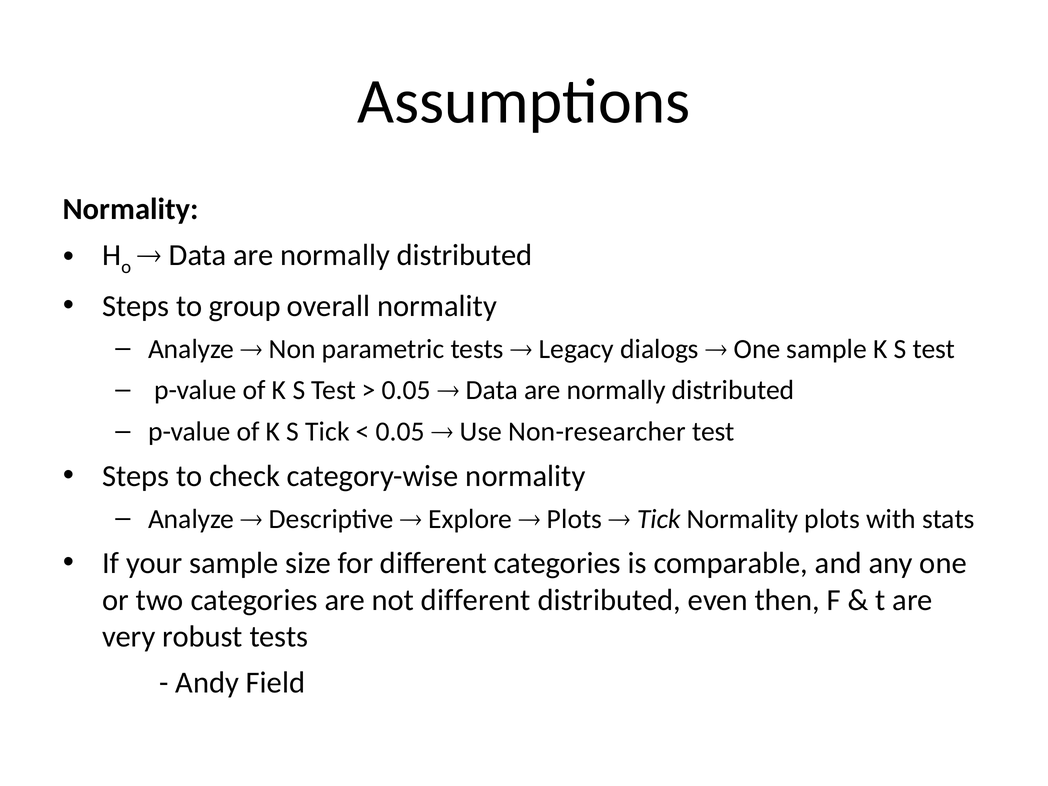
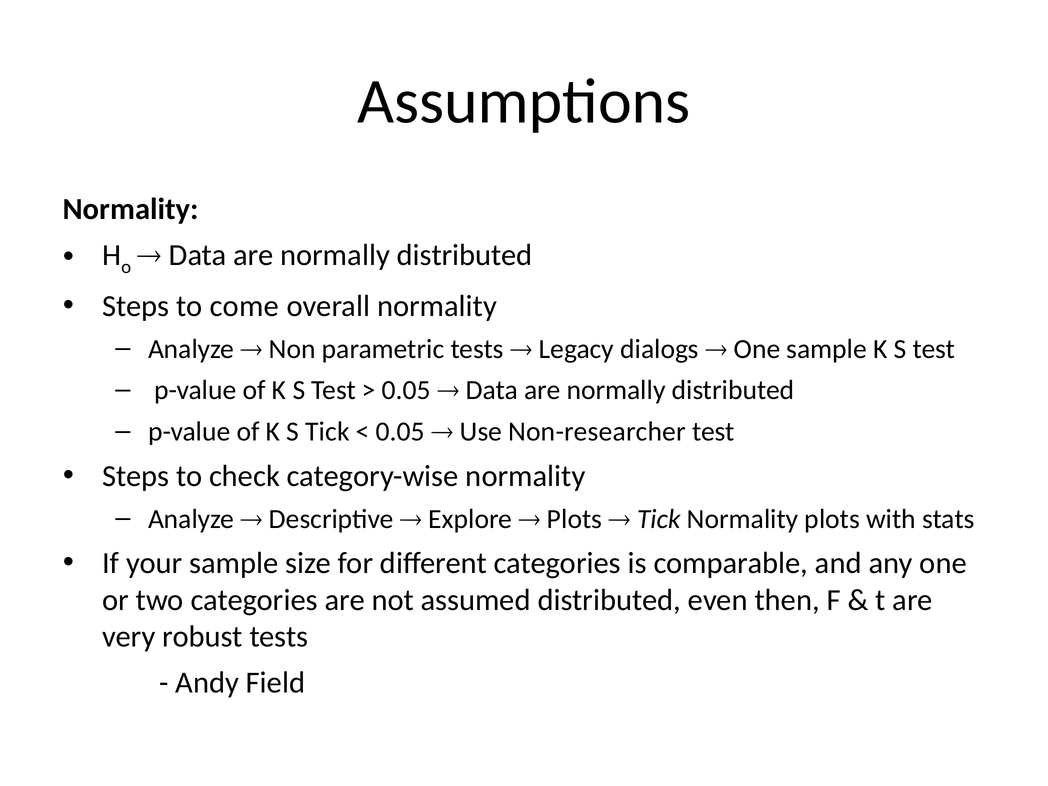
group: group -> come (244, 306)
not different: different -> assumed (476, 600)
